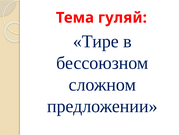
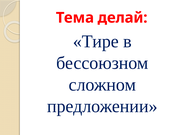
гуляй: гуляй -> делай (123, 18)
